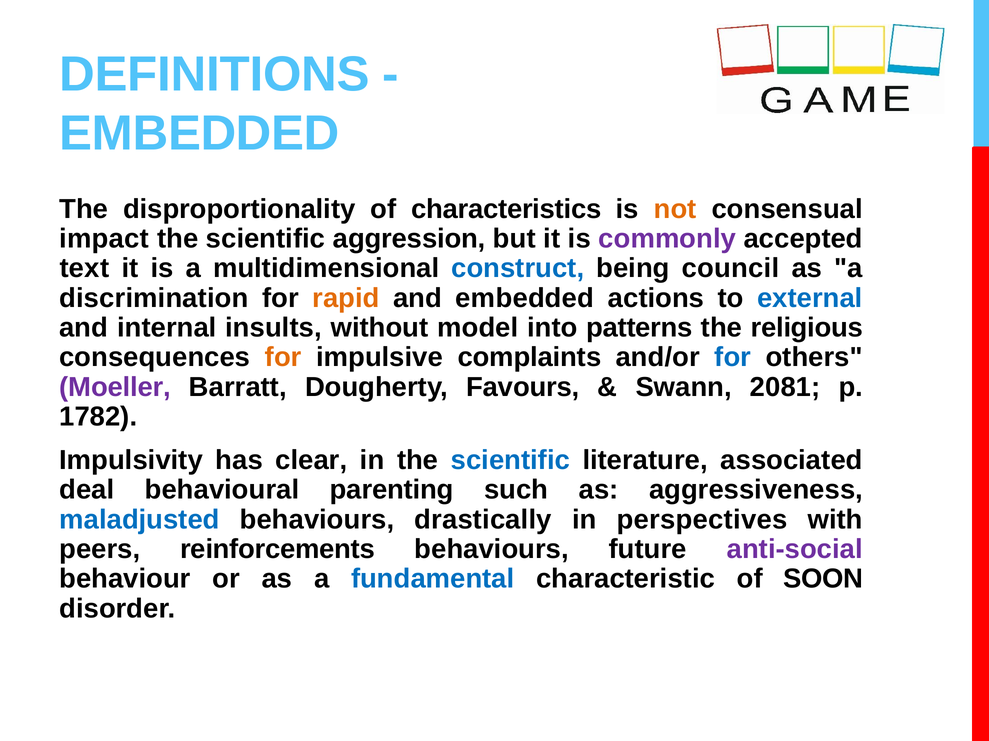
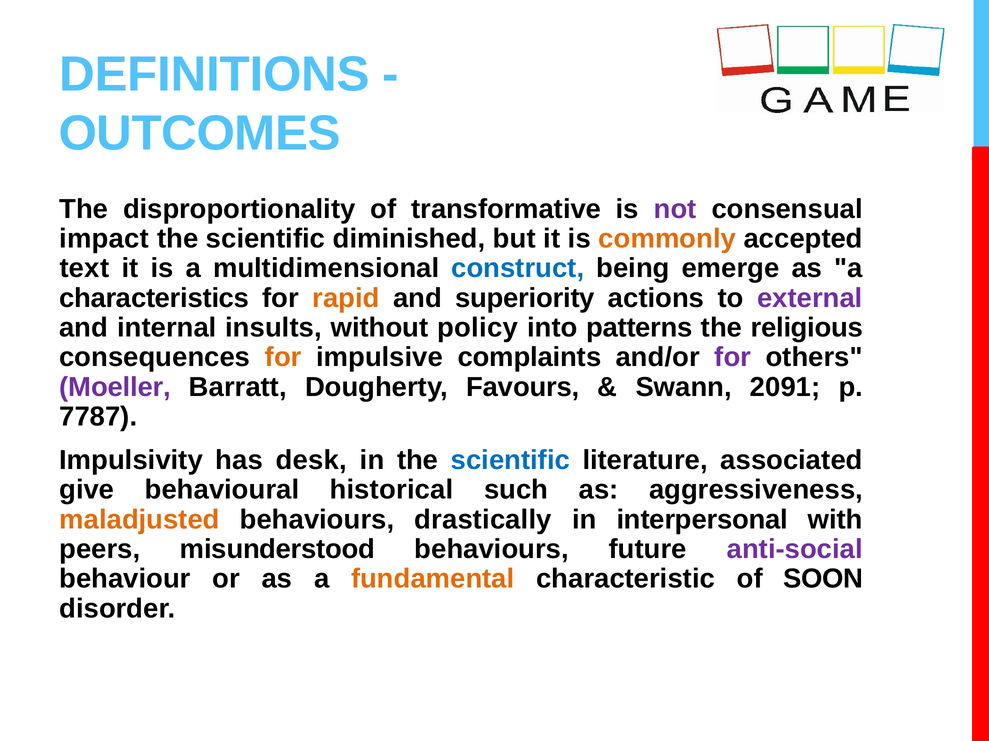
EMBEDDED: EMBEDDED -> OUTCOMES (200, 134)
characteristics: characteristics -> transformative (506, 209)
not colour: orange -> purple (675, 209)
aggression: aggression -> diminished (409, 239)
commonly colour: purple -> orange (667, 239)
council: council -> emerge (731, 269)
discrimination: discrimination -> characteristics (154, 298)
and embedded: embedded -> superiority (525, 298)
external colour: blue -> purple (810, 298)
model: model -> policy (478, 328)
for colour: blue -> purple (733, 358)
2081: 2081 -> 2091 (785, 387)
1782: 1782 -> 7787 (98, 417)
clear: clear -> desk (311, 461)
deal: deal -> give (87, 490)
parenting: parenting -> historical (392, 490)
maladjusted colour: blue -> orange (140, 520)
perspectives: perspectives -> interpersonal (702, 520)
reinforcements: reinforcements -> misunderstood (278, 550)
fundamental colour: blue -> orange (433, 579)
